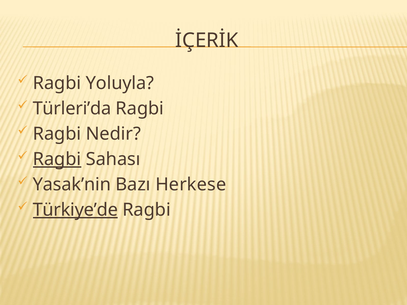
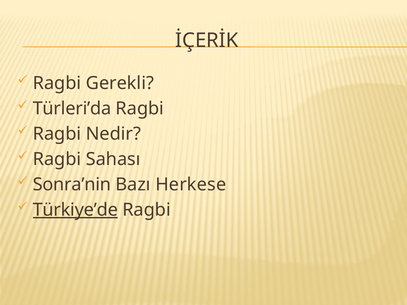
Yoluyla: Yoluyla -> Gerekli (120, 83)
Ragbi underline: present -> none (57, 159)
Yasak’nin: Yasak’nin -> Sonra’nin (72, 185)
